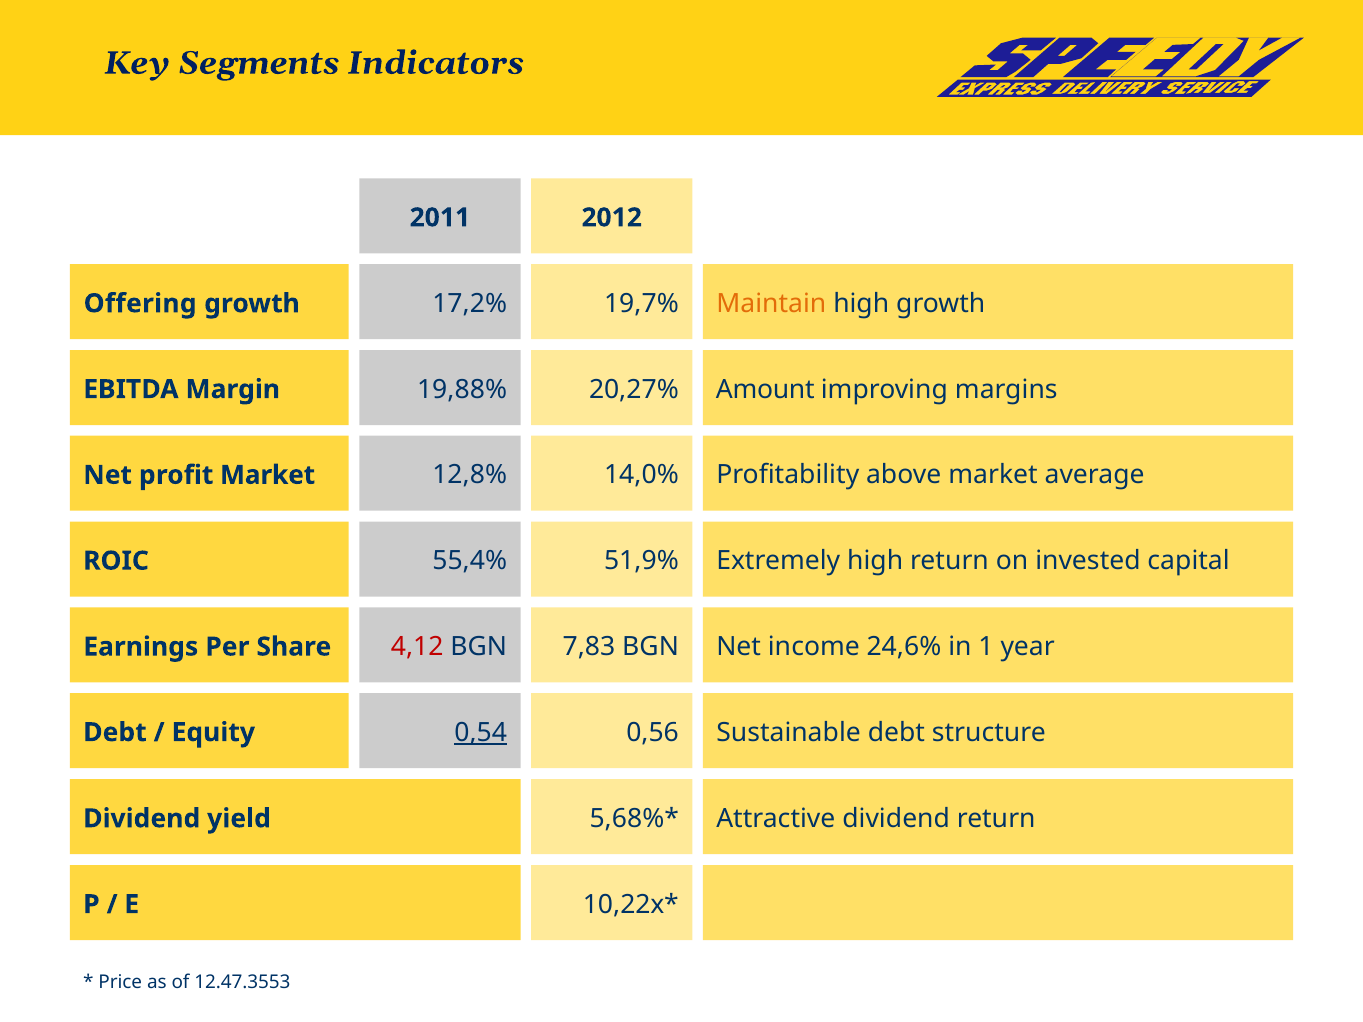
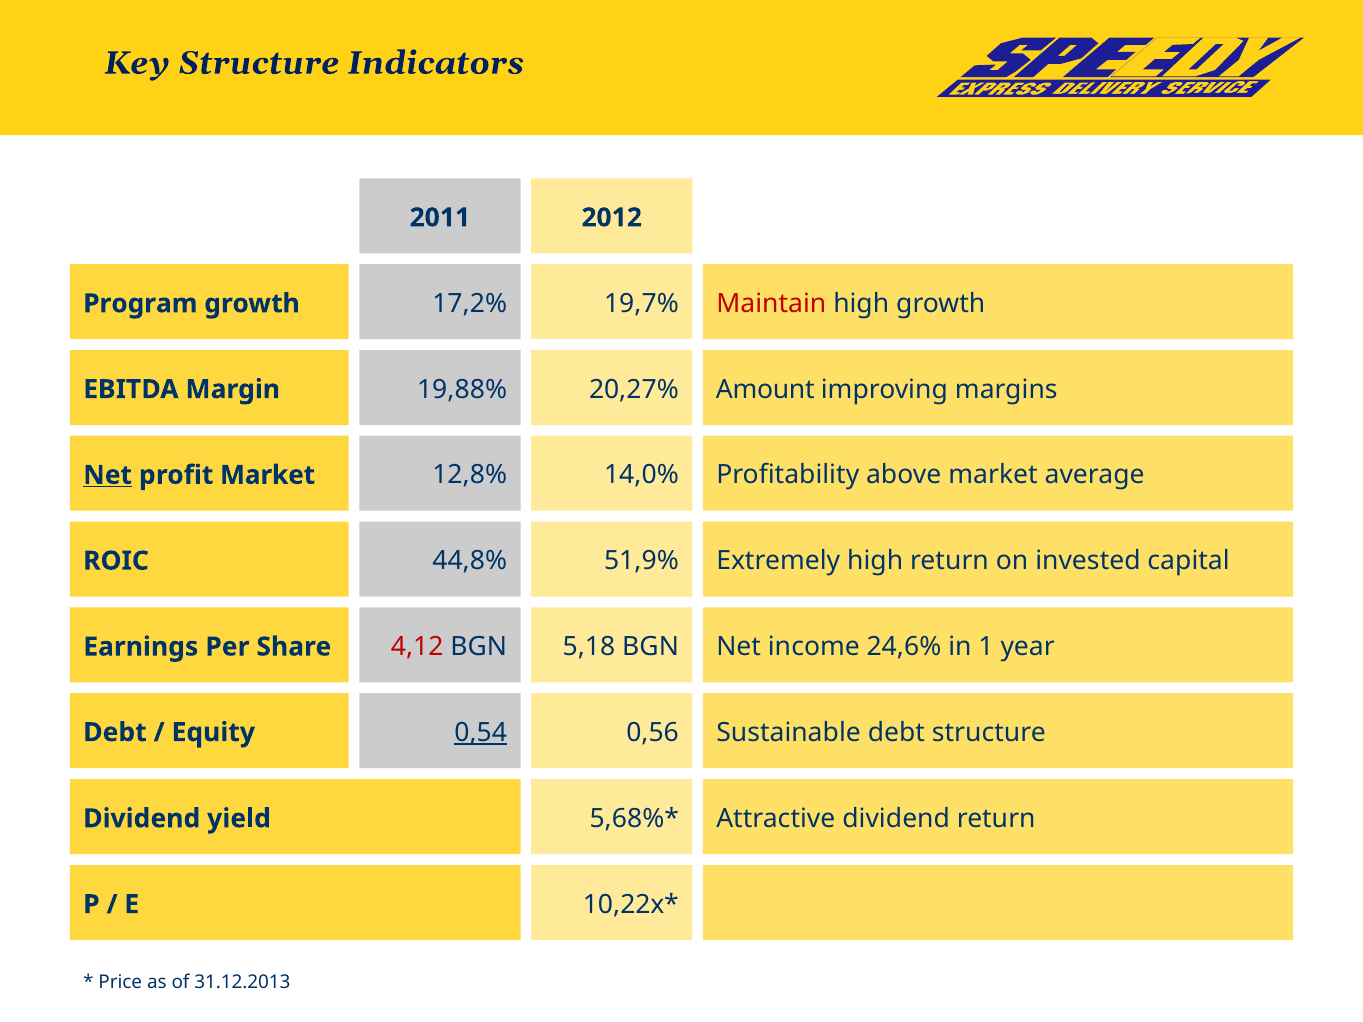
Key Segments: Segments -> Structure (259, 63)
Offering: Offering -> Program (140, 304)
Maintain colour: orange -> red (771, 304)
Net underline: none -> present (108, 475)
55,4%: 55,4% -> 44,8% (470, 561)
7,83: 7,83 -> 5,18 (589, 647)
12.47.3553: 12.47.3553 -> 31.12.2013 (242, 983)
